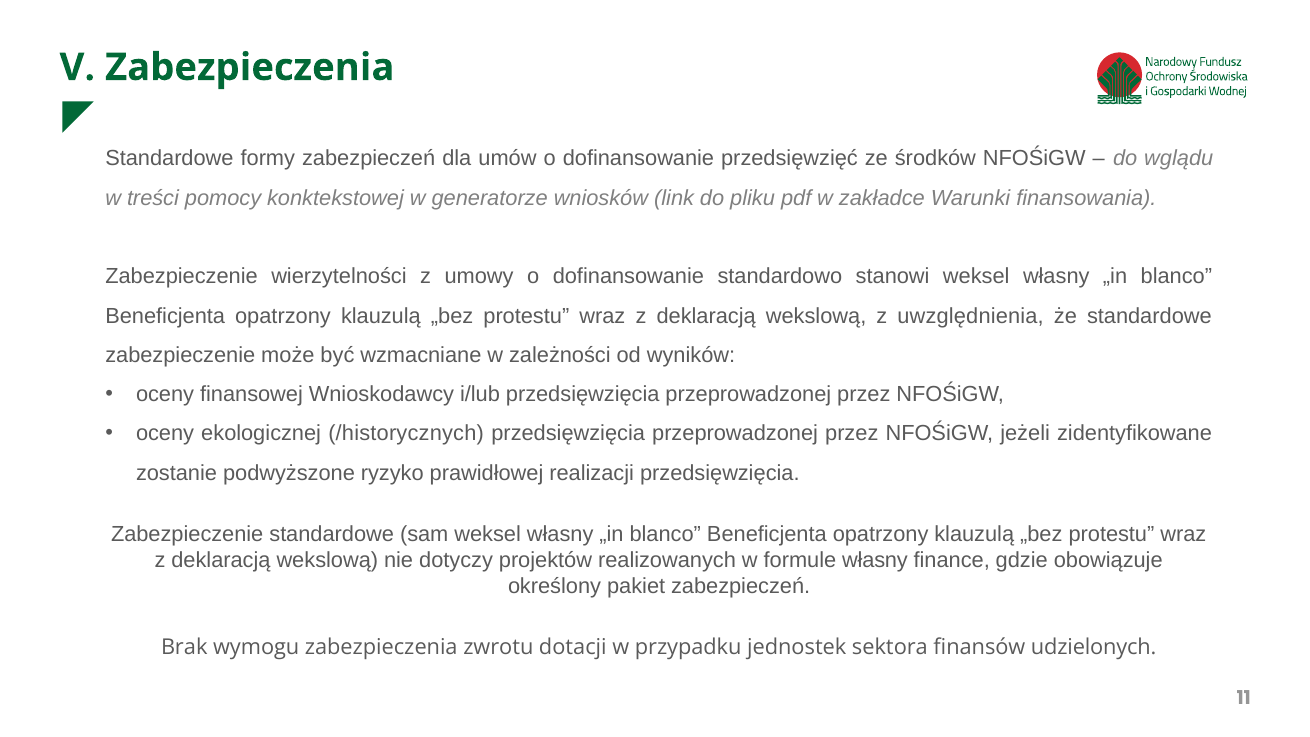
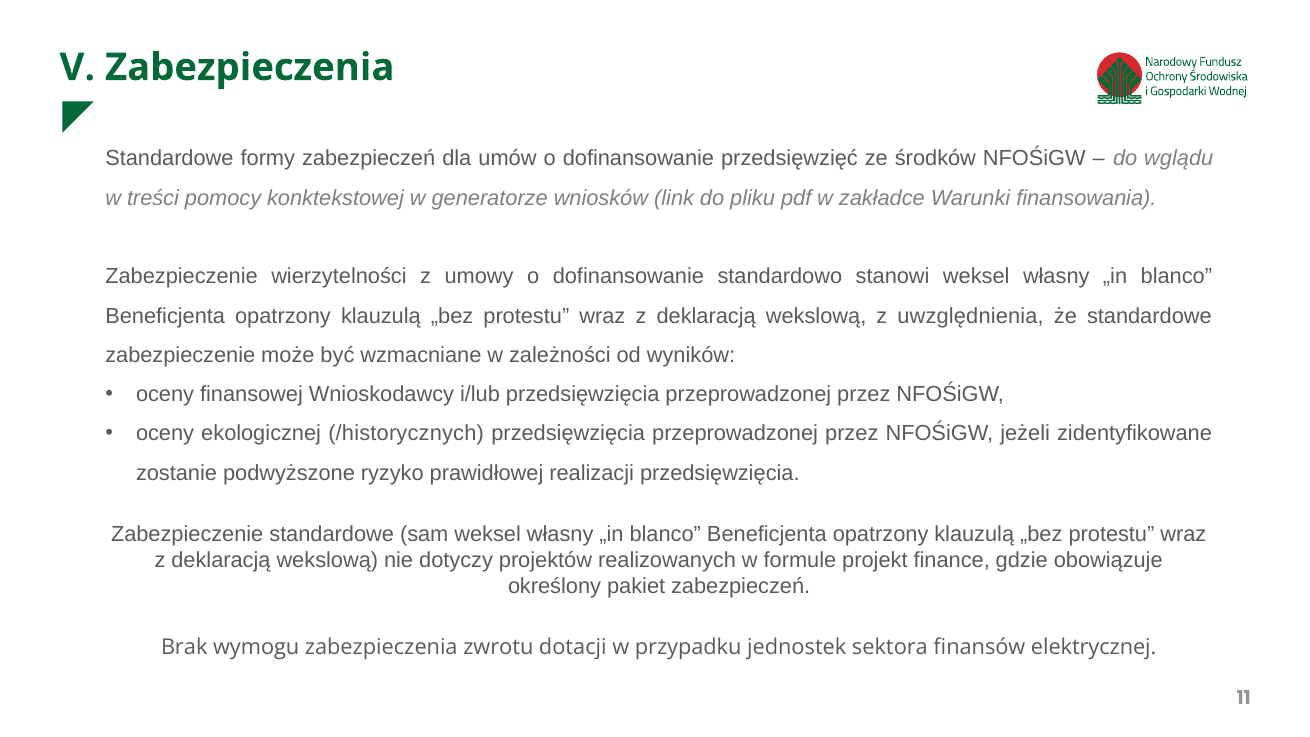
formule własny: własny -> projekt (875, 560)
udzielonych: udzielonych -> elektrycznej (1094, 647)
